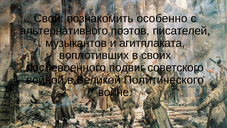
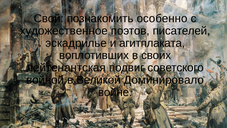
альтернативного: альтернативного -> художественное (64, 31)
музыкантов: музыкантов -> эскадрилье (76, 43)
послевоенного: послевоенного -> лейтенантская (66, 68)
Политического: Политического -> Доминировало (164, 80)
